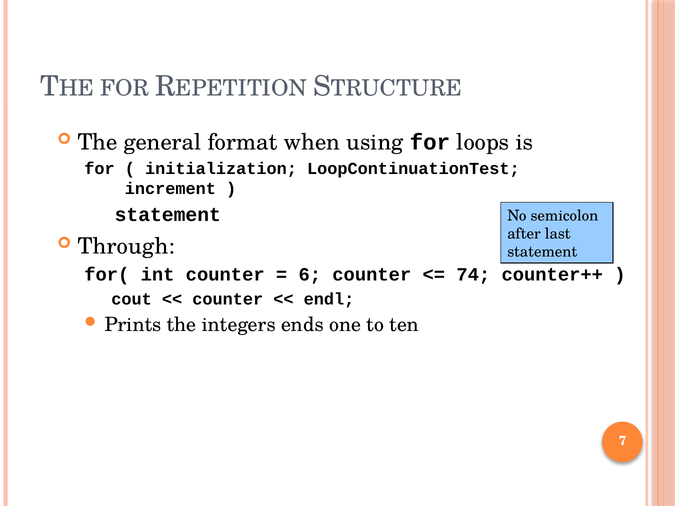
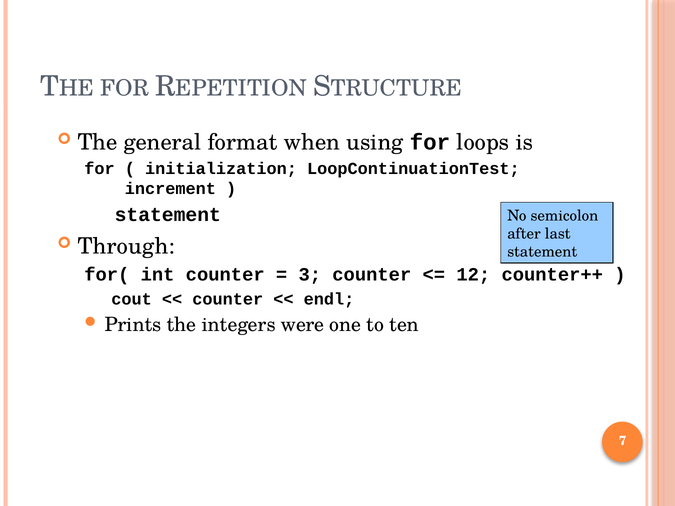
6: 6 -> 3 (310, 274)
74: 74 -> 12 (473, 274)
ends: ends -> were (302, 325)
